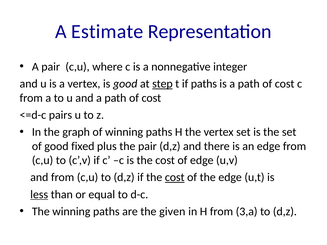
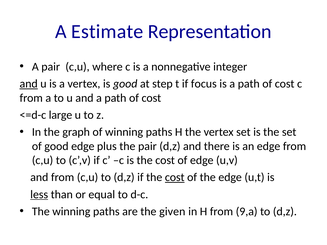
and underline: none -> present (29, 84)
step underline: present -> none (162, 84)
if paths: paths -> focus (204, 84)
pairs: pairs -> large (61, 115)
good fixed: fixed -> edge (83, 146)
3,a: 3,a -> 9,a (247, 212)
